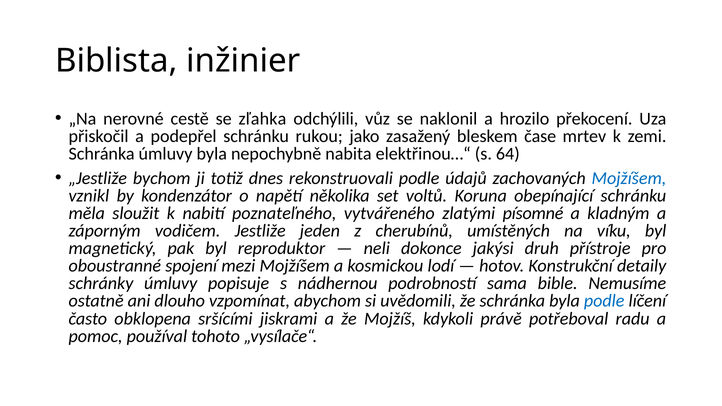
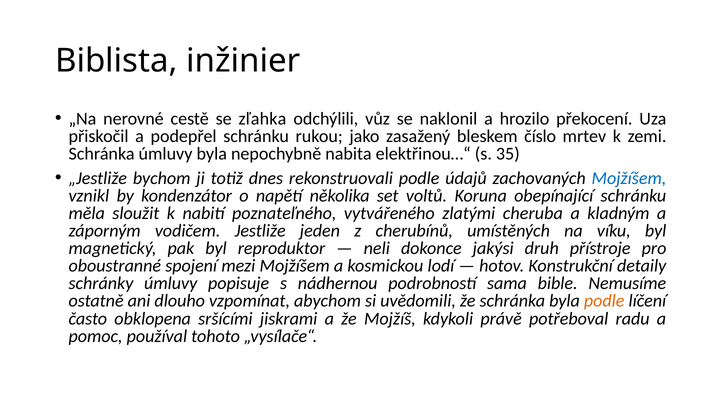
čase: čase -> číslo (540, 136)
64: 64 -> 35 (508, 154)
písomné: písomné -> cheruba (533, 213)
podle colour: blue -> orange (604, 301)
